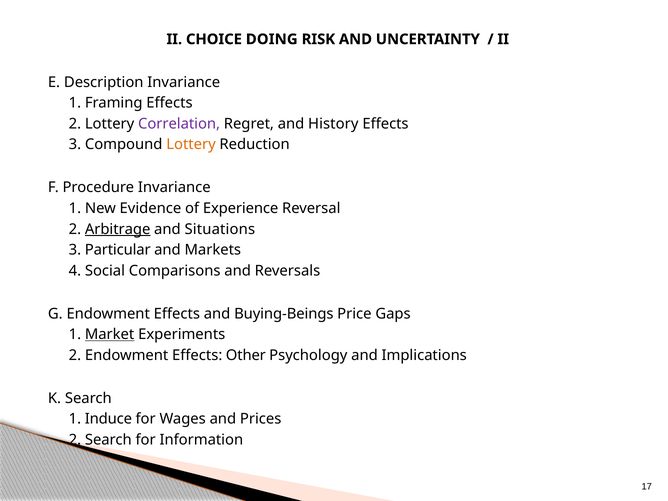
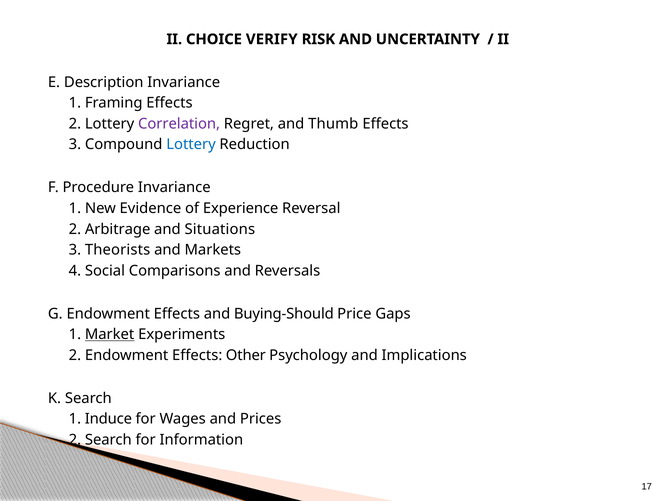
DOING: DOING -> VERIFY (272, 39)
History: History -> Thumb (333, 124)
Lottery colour: orange -> blue (191, 145)
Arbitrage underline: present -> none (118, 229)
Particular: Particular -> Theorists (118, 250)
Buying-Beings: Buying-Beings -> Buying-Should (284, 314)
